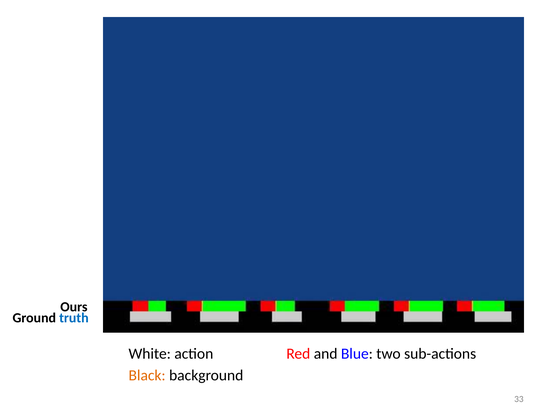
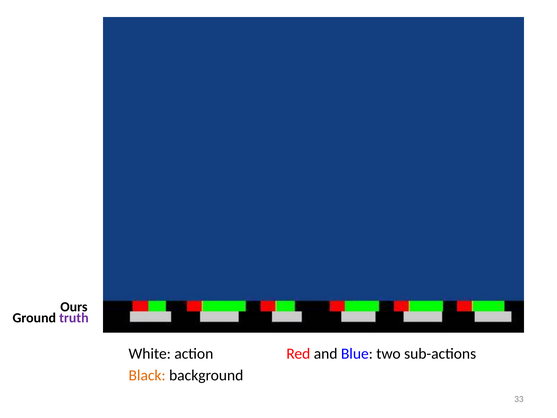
truth colour: blue -> purple (74, 318)
